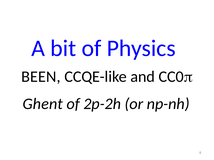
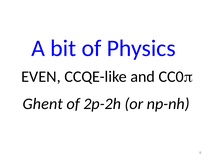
BEEN: BEEN -> EVEN (41, 77)
